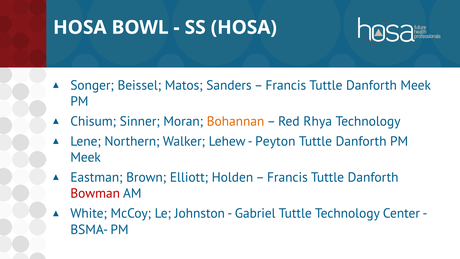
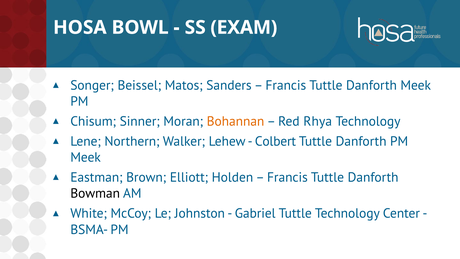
SS HOSA: HOSA -> EXAM (244, 27)
Peyton: Peyton -> Colbert (275, 141)
Bowman colour: red -> black (95, 193)
